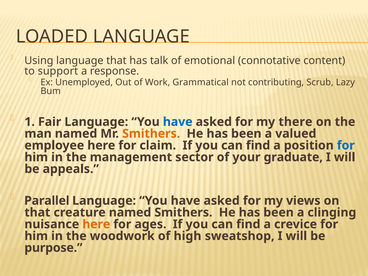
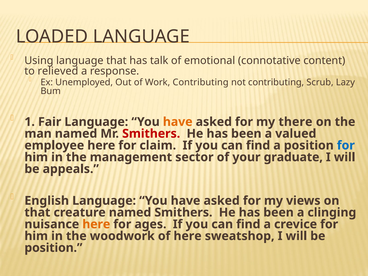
support: support -> relieved (58, 71)
Work Grammatical: Grammatical -> Contributing (201, 82)
have colour: blue -> orange (178, 122)
Smithers colour: orange -> red (151, 134)
Parallel: Parallel -> English (47, 201)
of high: high -> here (188, 236)
purpose: purpose -> position (53, 248)
